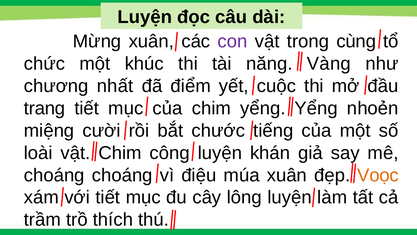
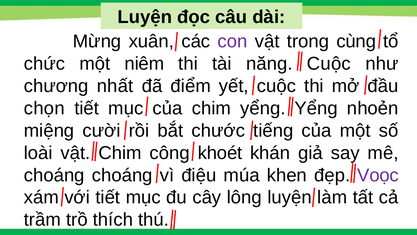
khúc: khúc -> niêm (144, 64)
năng Vàng: Vàng -> Cuộc (329, 64)
trang: trang -> chọn (44, 108)
công luyện: luyện -> khoét (220, 153)
múa xuân: xuân -> khen (287, 175)
Voọc colour: orange -> purple (378, 175)
